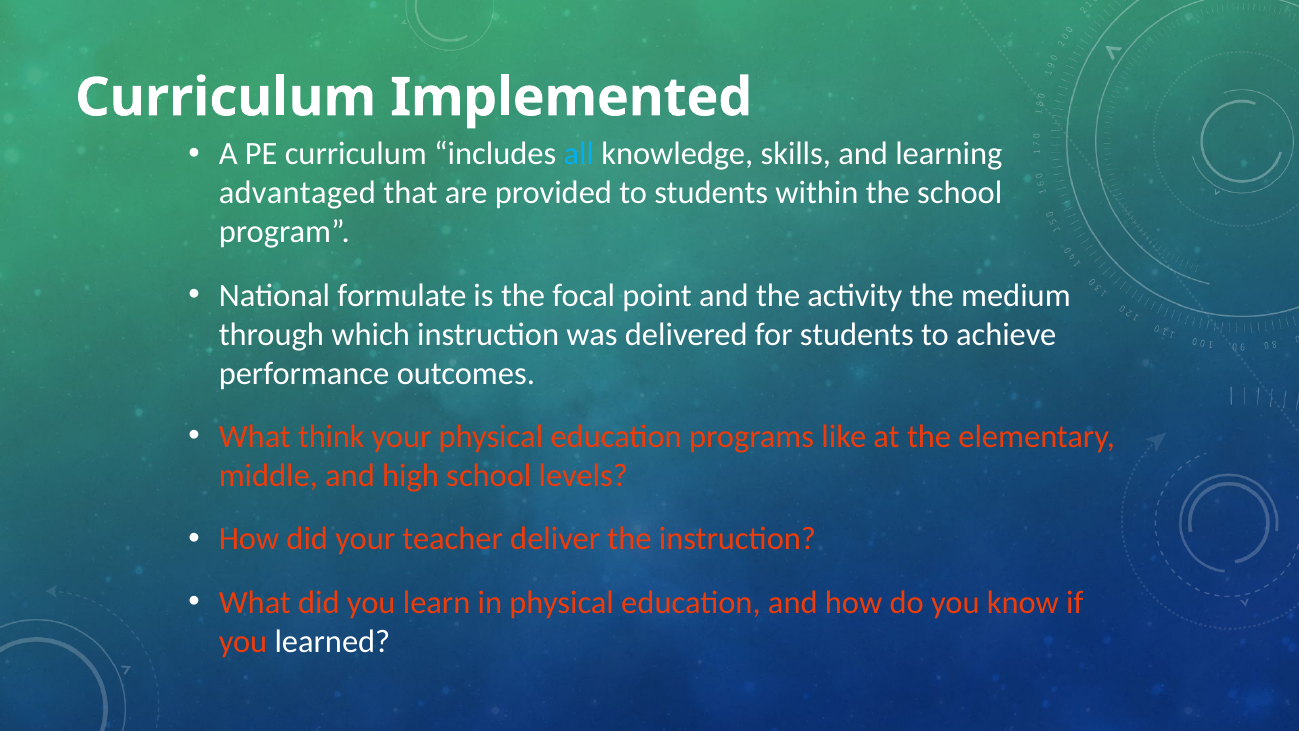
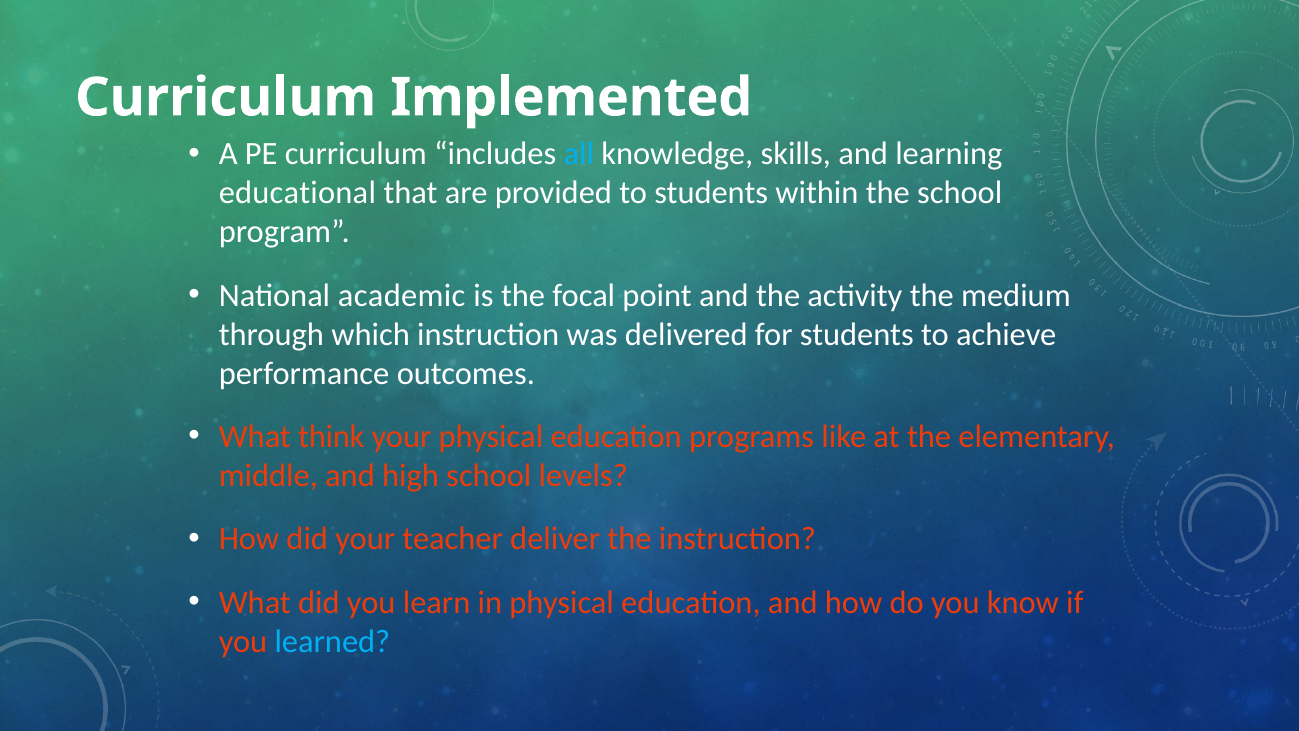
advantaged: advantaged -> educational (297, 193)
formulate: formulate -> academic (402, 295)
learned colour: white -> light blue (332, 641)
